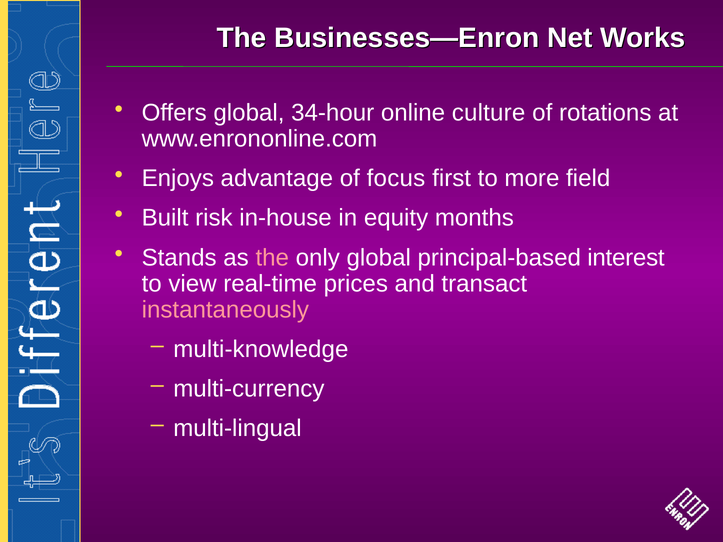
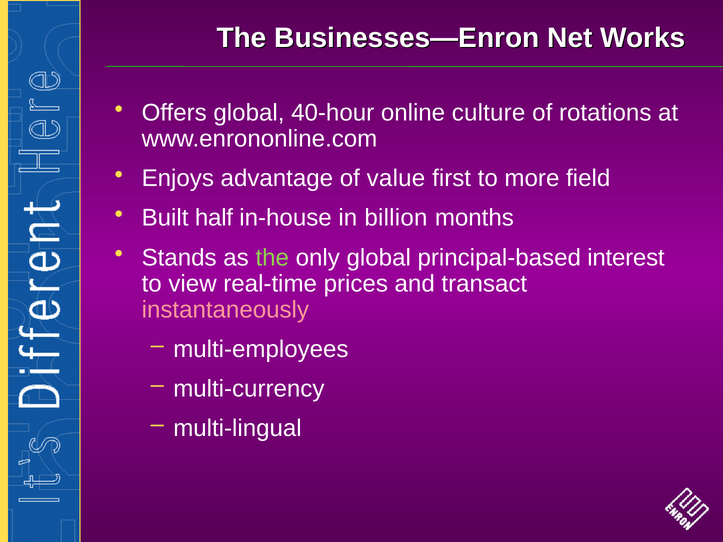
34-hour: 34-hour -> 40-hour (333, 113)
focus: focus -> value (396, 179)
risk: risk -> half (214, 218)
equity: equity -> billion (396, 218)
the colour: pink -> light green (272, 258)
multi-knowledge: multi-knowledge -> multi-employees (261, 349)
